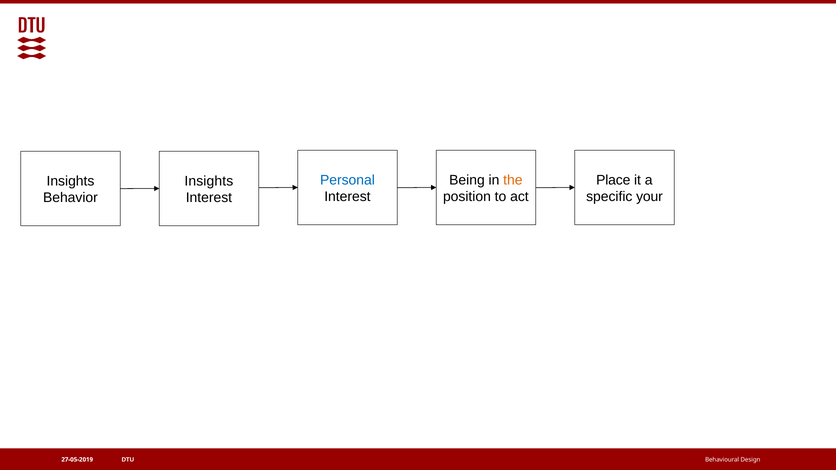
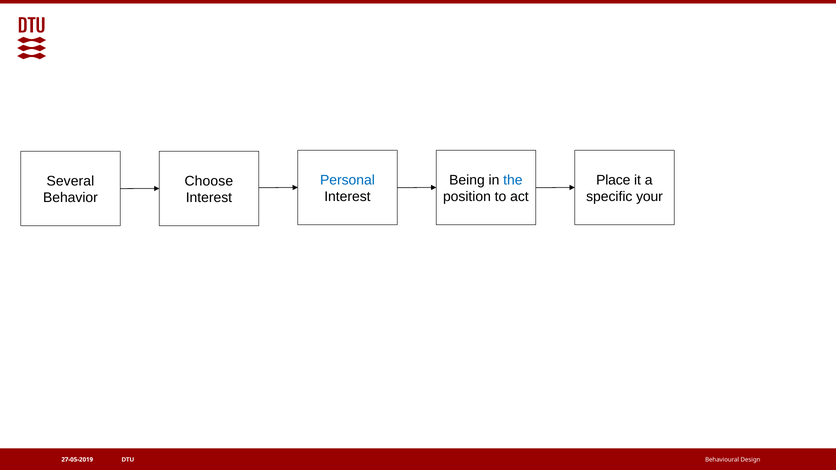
the colour: orange -> blue (513, 180)
Insights: Insights -> Choose (209, 181)
Insights: Insights -> Several (70, 181)
